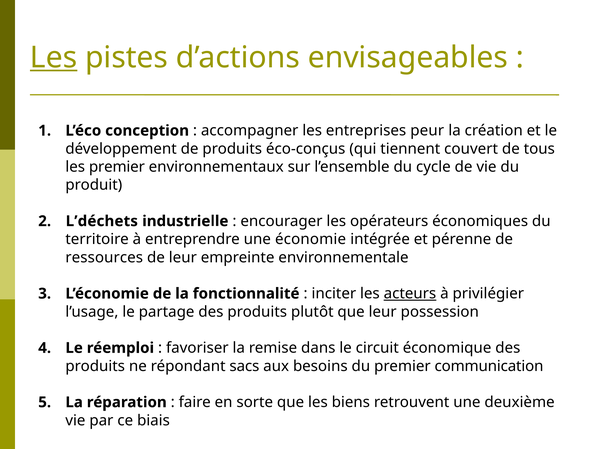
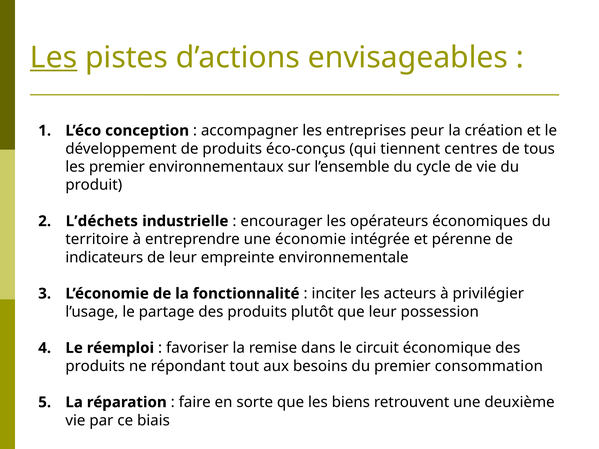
couvert: couvert -> centres (471, 149)
ressources: ressources -> indicateurs (104, 257)
acteurs underline: present -> none (410, 294)
sacs: sacs -> tout (244, 366)
communication: communication -> consommation (489, 366)
